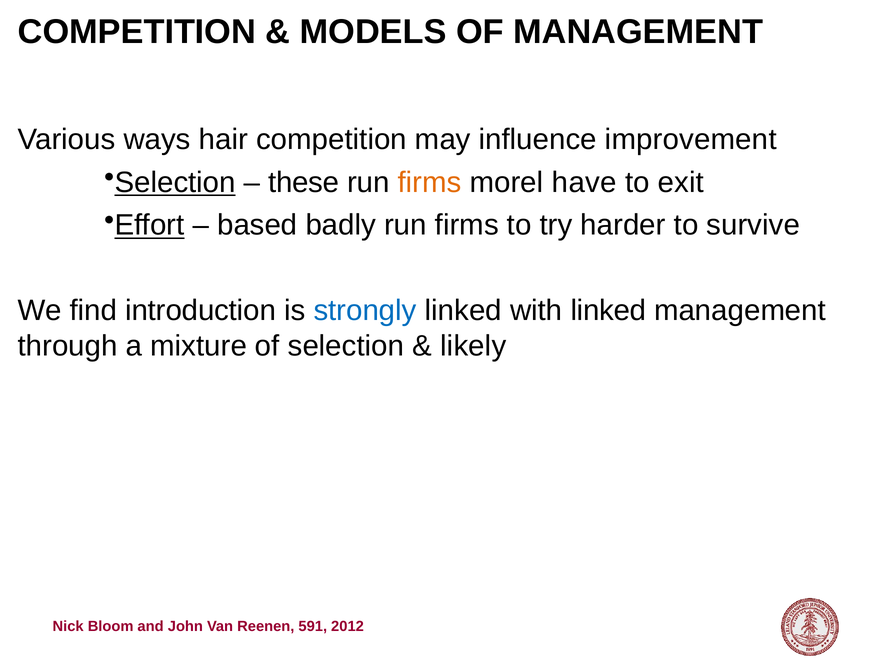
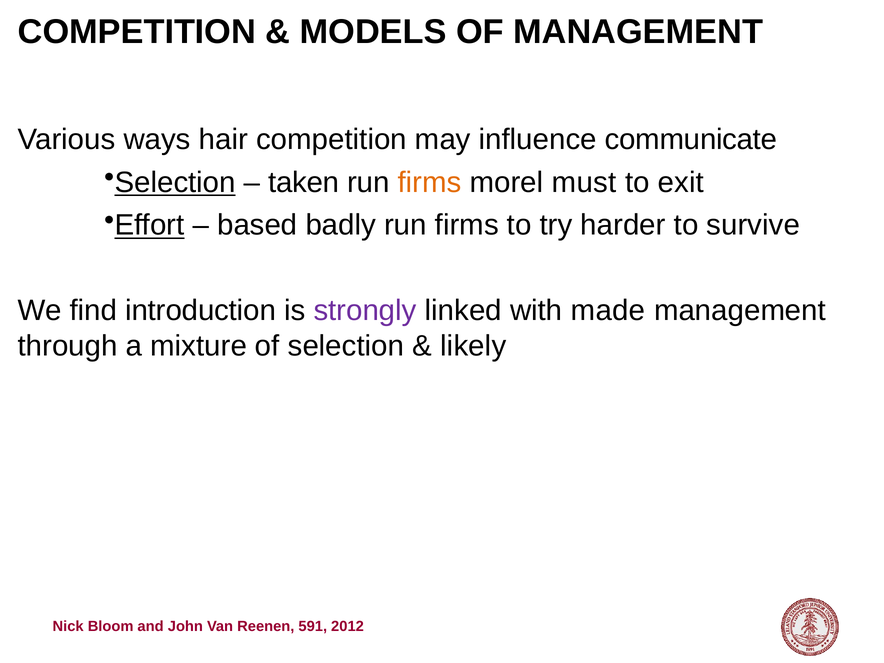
improvement: improvement -> communicate (691, 140)
these: these -> taken (304, 182)
have: have -> must (584, 182)
strongly colour: blue -> purple (365, 311)
with linked: linked -> made (608, 311)
